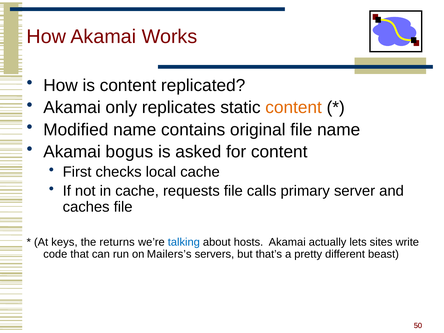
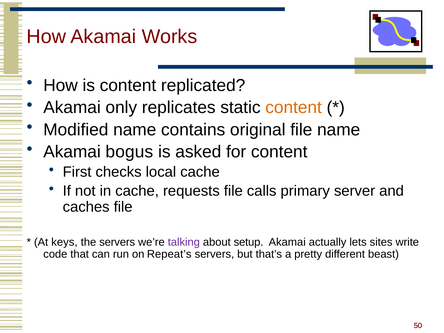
the returns: returns -> servers (117, 242)
talking colour: blue -> purple (184, 242)
hosts: hosts -> setup (249, 242)
Mailers’s: Mailers’s -> Repeat’s (169, 254)
